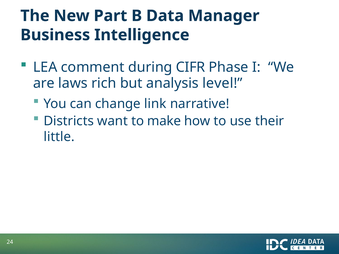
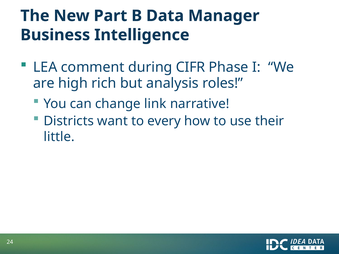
laws: laws -> high (73, 83)
level: level -> roles (223, 83)
make: make -> every (164, 121)
